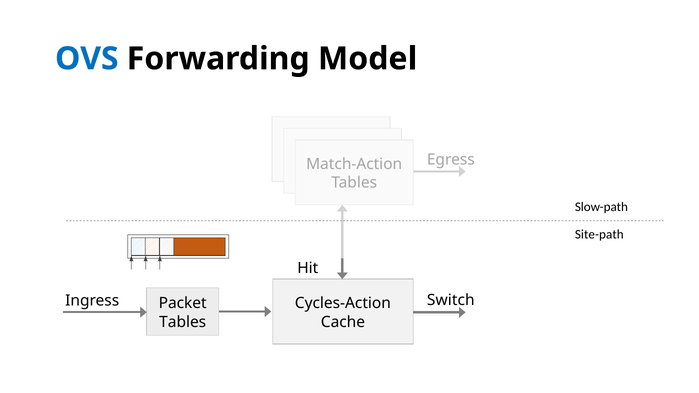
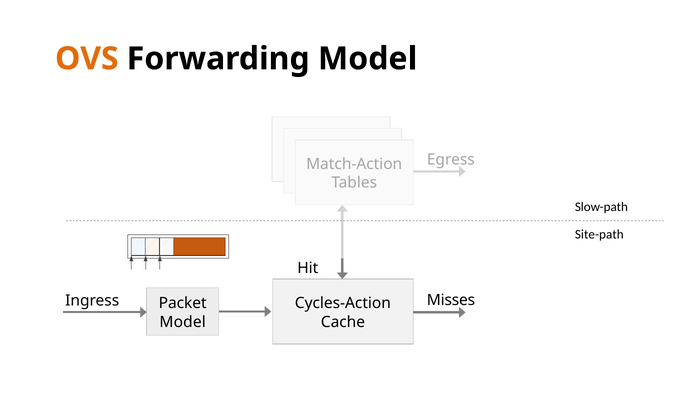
OVS colour: blue -> orange (87, 59)
Switch: Switch -> Misses (451, 300)
Tables: Tables -> Model (183, 322)
